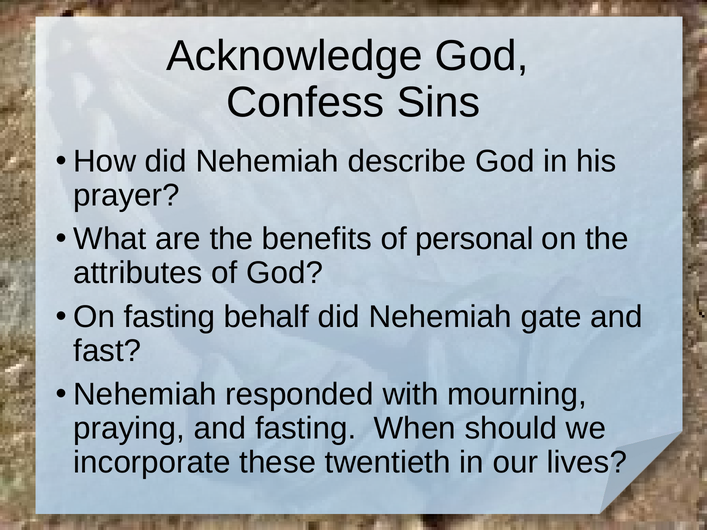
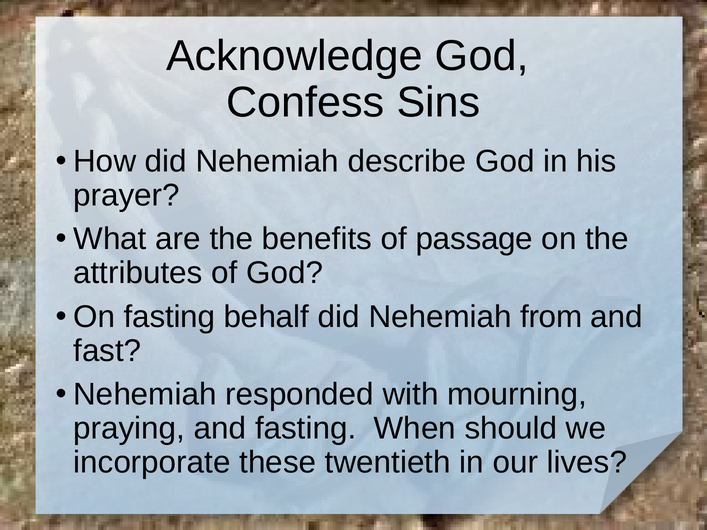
personal: personal -> passage (474, 239)
gate: gate -> from (551, 317)
